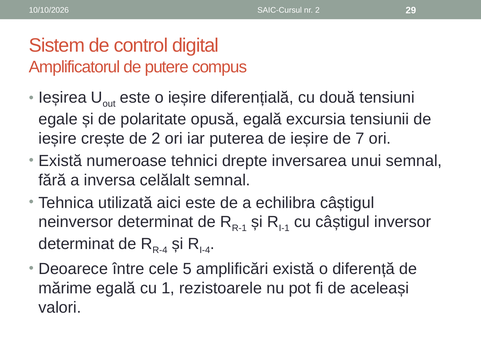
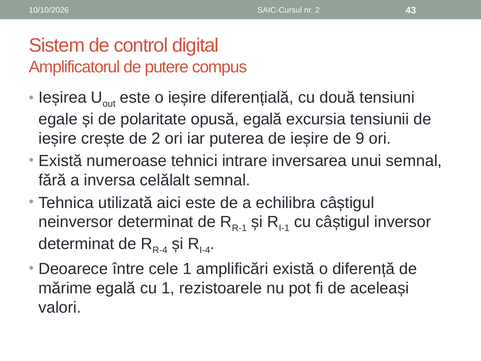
29: 29 -> 43 (411, 10)
7: 7 -> 9 (360, 138)
drepte: drepte -> intrare (245, 161)
cele 5: 5 -> 1 (187, 269)
